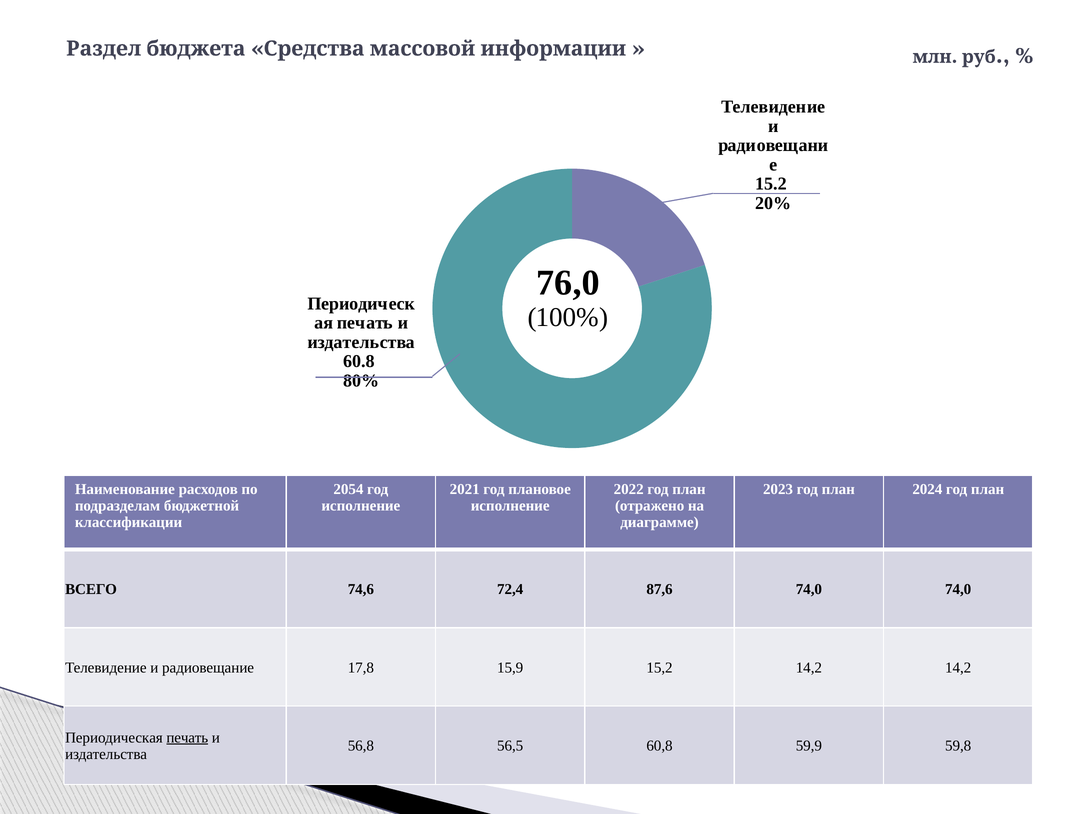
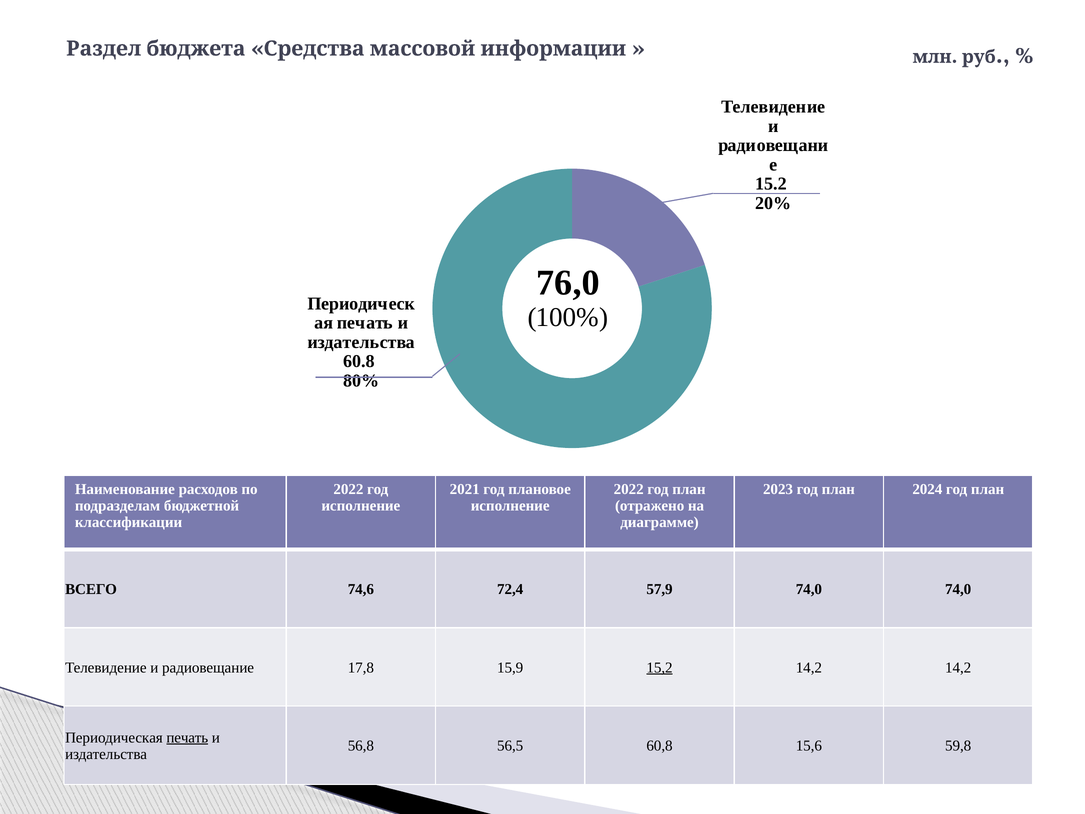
2054: 2054 -> 2022 (348, 489)
87,6: 87,6 -> 57,9 (660, 589)
15,2 underline: none -> present (660, 667)
59,9: 59,9 -> 15,6 (809, 746)
